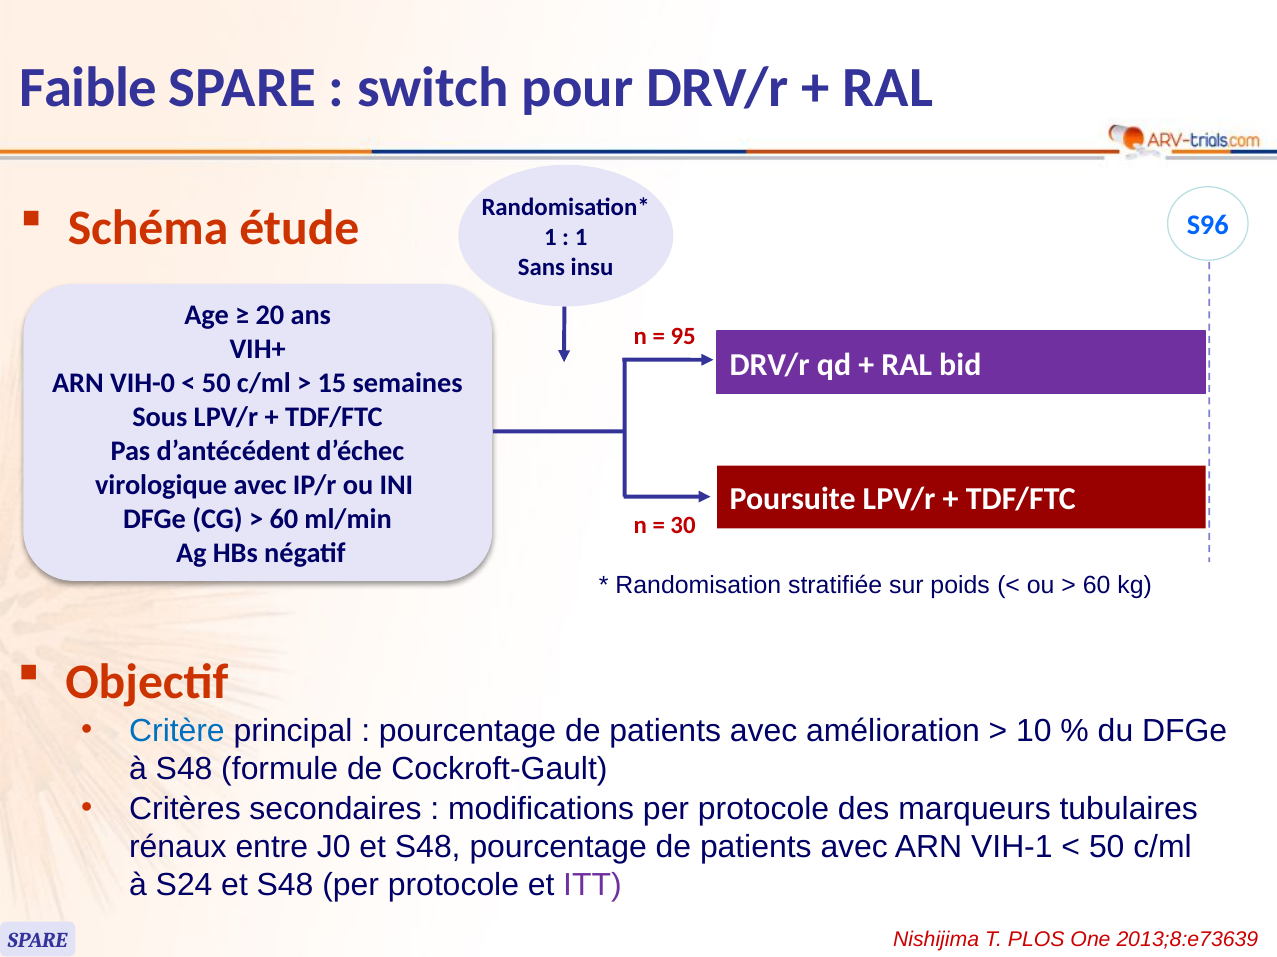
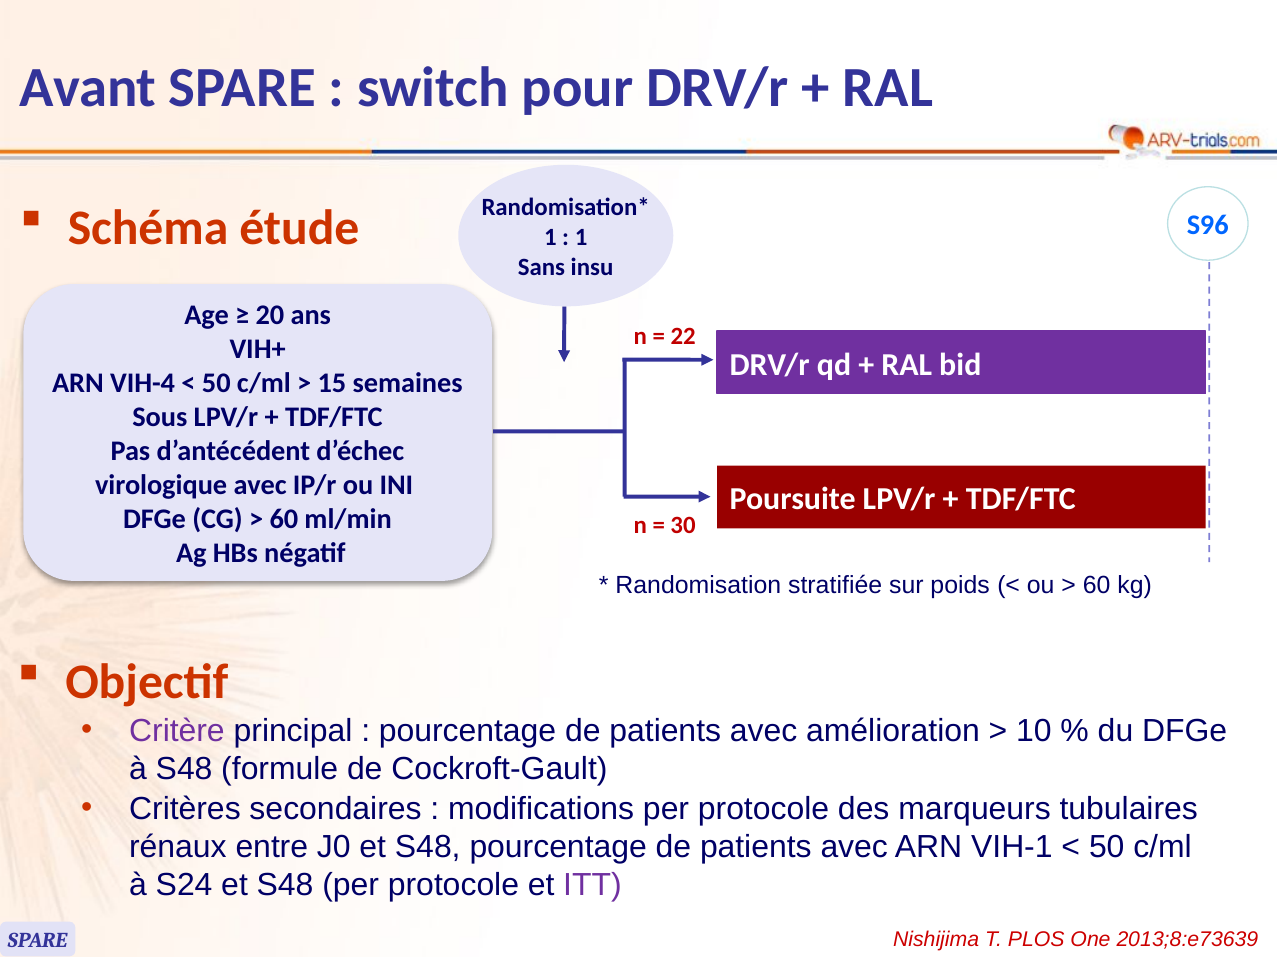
Faible: Faible -> Avant (88, 87)
95: 95 -> 22 (683, 337)
VIH-0: VIH-0 -> VIH-4 (143, 384)
Critère colour: blue -> purple (177, 731)
